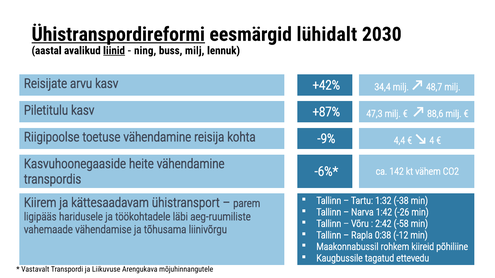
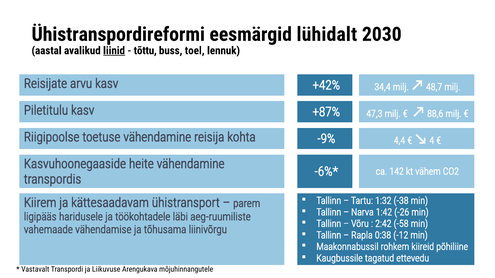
Ühistranspordireformi underline: present -> none (118, 34)
ning: ning -> tõttu (145, 51)
buss milj: milj -> toel (195, 51)
